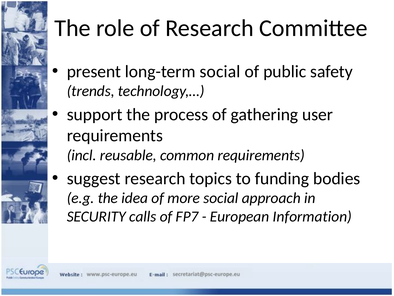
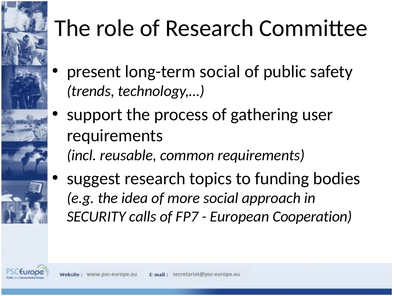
Information: Information -> Cooperation (312, 216)
